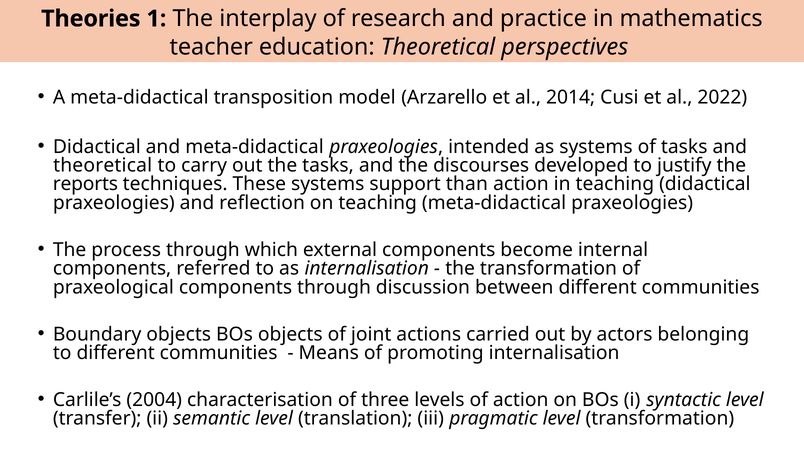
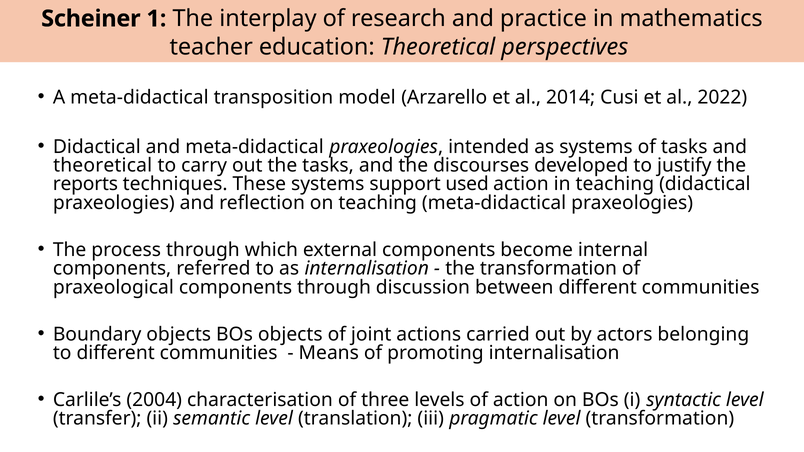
Theories: Theories -> Scheiner (91, 19)
than: than -> used (467, 184)
